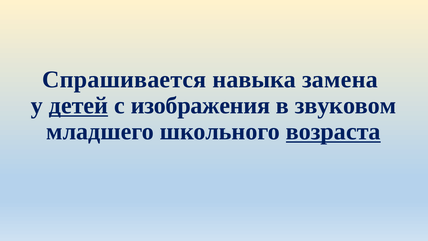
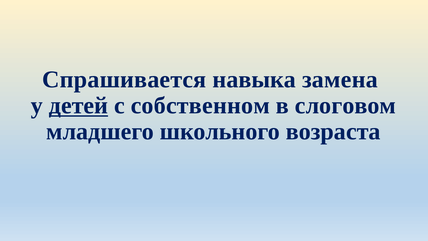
изображения: изображения -> собственном (200, 105)
звуковом: звуковом -> слоговом (345, 105)
возраста underline: present -> none (333, 131)
